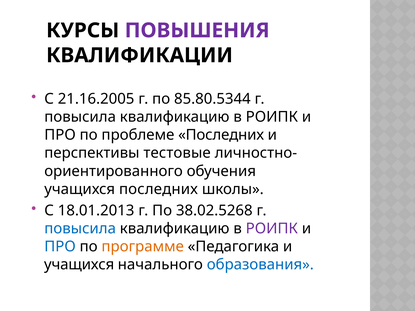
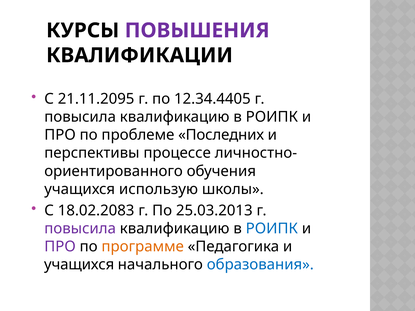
21.16.2005: 21.16.2005 -> 21.11.2095 (96, 99)
85.80.5344: 85.80.5344 -> 12.34.4405 (212, 99)
тестовые: тестовые -> процессе (177, 153)
учащихся последних: последних -> использую (158, 189)
18.01.2013: 18.01.2013 -> 18.02.2083 (96, 211)
38.02.5268: 38.02.5268 -> 25.03.2013 (214, 211)
повысила colour: blue -> purple (80, 229)
РОИПК colour: purple -> blue (272, 229)
ПРО colour: blue -> purple (60, 247)
